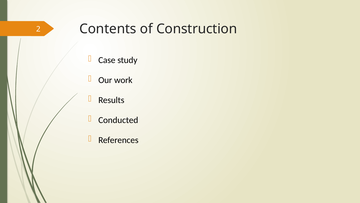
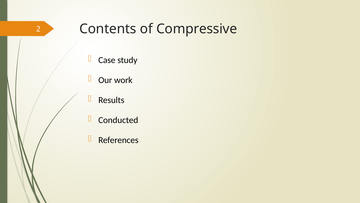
Construction: Construction -> Compressive (197, 29)
